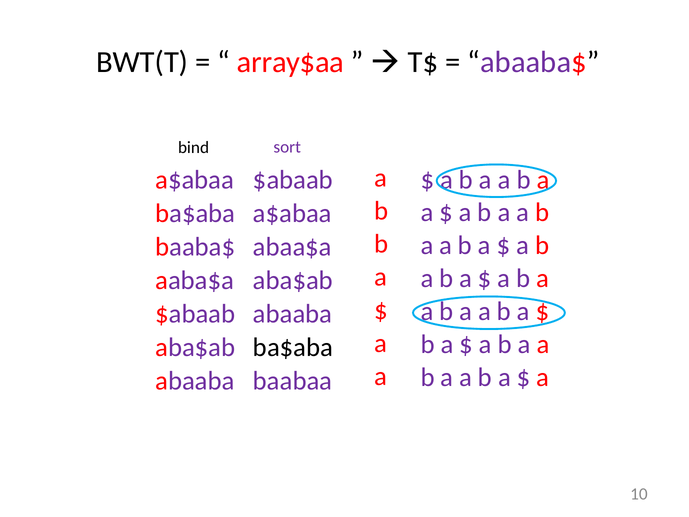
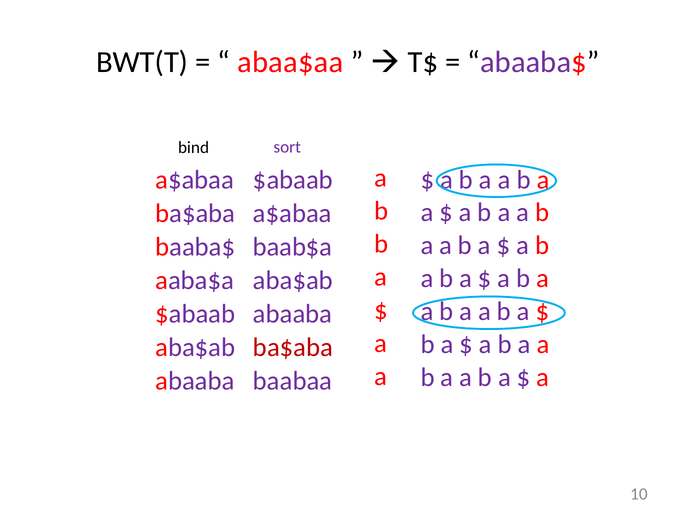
array$aa: array$aa -> abaa$aa (290, 62)
abaa$a: abaa$a -> baab$a (293, 247)
ba$aba colour: black -> red (293, 347)
